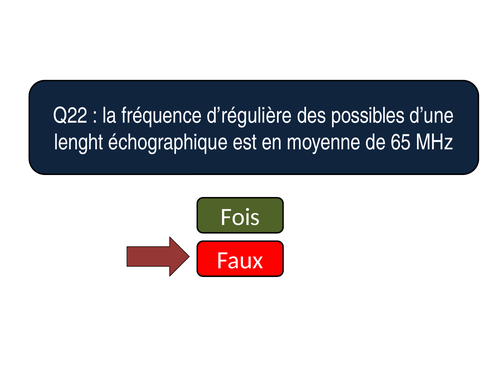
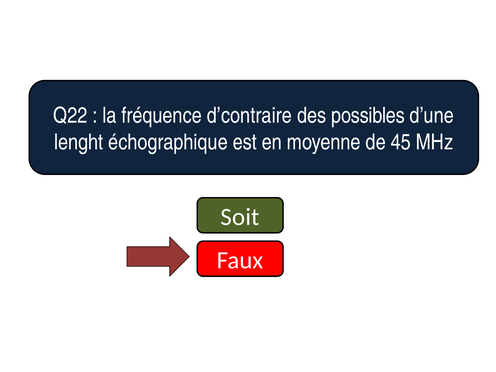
d’régulière: d’régulière -> d’contraire (249, 116)
65: 65 -> 45 (401, 142)
Fois: Fois -> Soit (240, 217)
